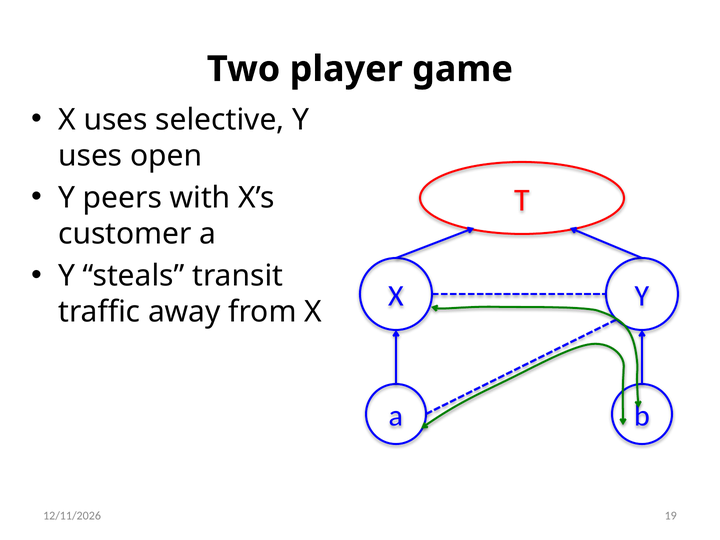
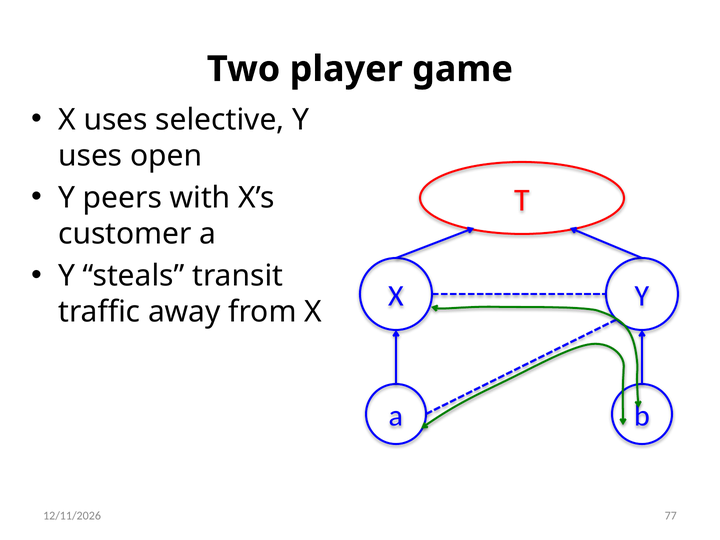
19: 19 -> 77 (671, 516)
